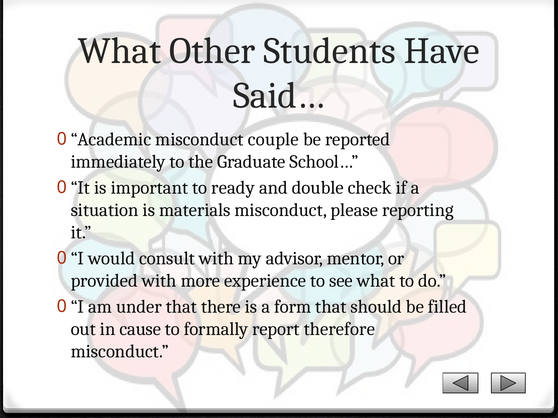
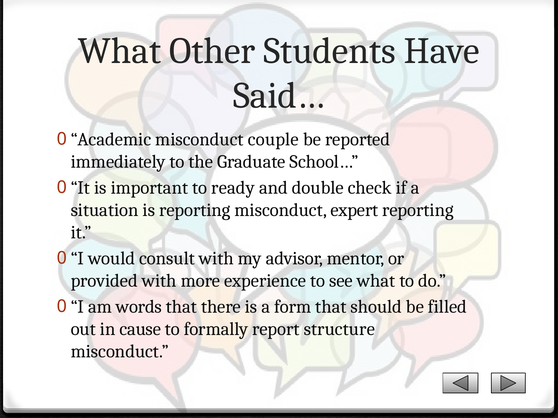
is materials: materials -> reporting (195, 210)
please: please -> expert (354, 210)
under: under -> words (139, 307)
therefore: therefore -> structure (339, 329)
